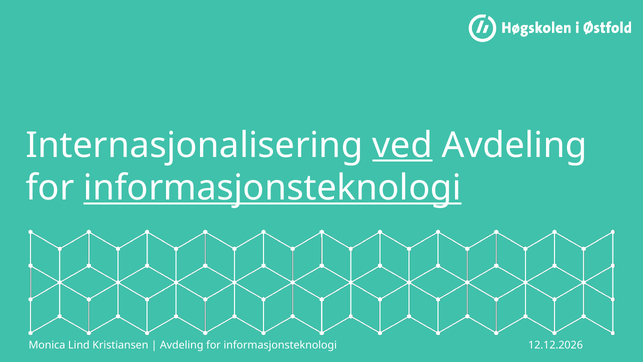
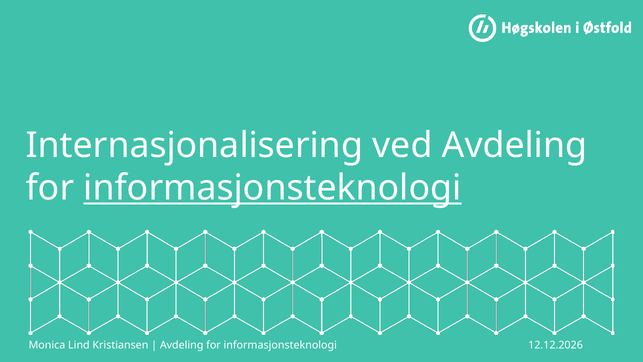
ved underline: present -> none (402, 145)
